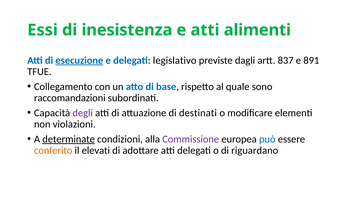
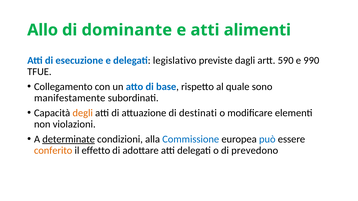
Essi: Essi -> Allo (43, 30)
inesistenza: inesistenza -> dominante (127, 30)
esecuzione underline: present -> none (79, 61)
837: 837 -> 590 (286, 61)
891: 891 -> 990 (311, 61)
raccomandazioni: raccomandazioni -> manifestamente (70, 98)
degli colour: purple -> orange (83, 113)
Commissione colour: purple -> blue (191, 139)
elevati: elevati -> effetto (96, 151)
riguardano: riguardano -> prevedono (255, 151)
